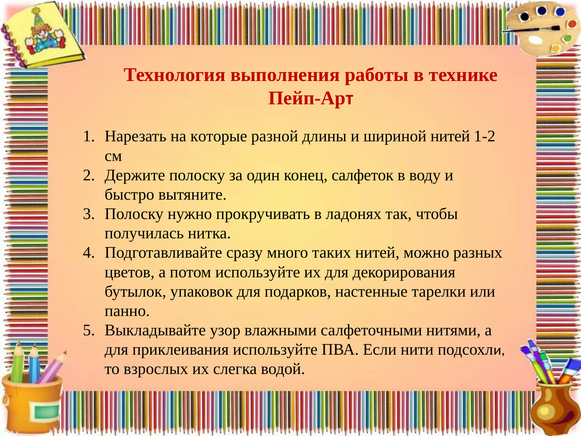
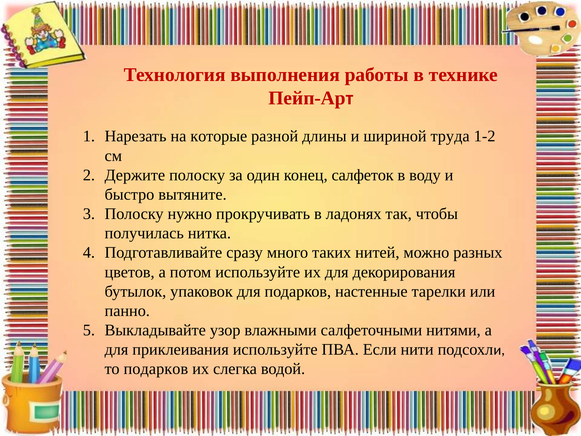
шириной нитей: нитей -> труда (450, 136)
то взрослых: взрослых -> подарков (156, 369)
